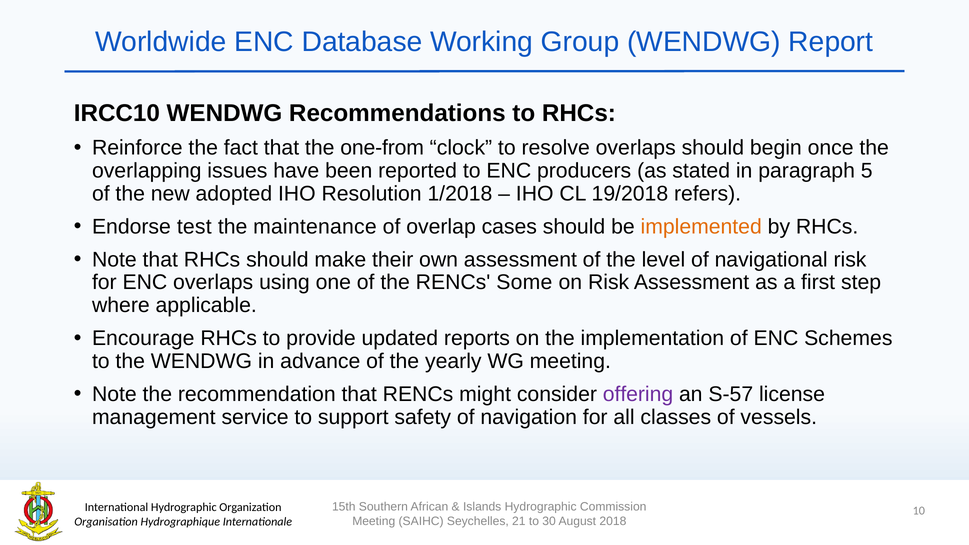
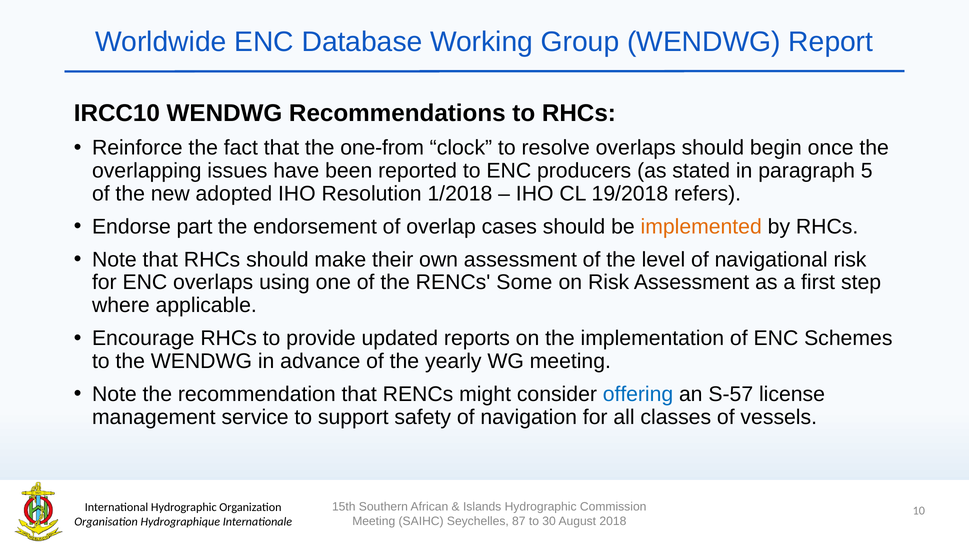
test: test -> part (194, 227)
maintenance: maintenance -> endorsement (315, 227)
offering colour: purple -> blue (638, 394)
21: 21 -> 87 (519, 521)
